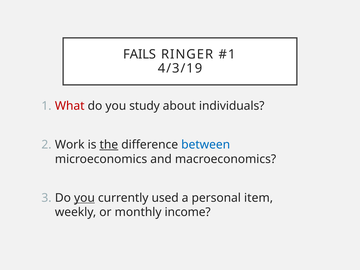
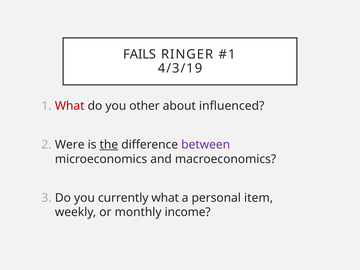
study: study -> other (144, 106)
individuals: individuals -> influenced (232, 106)
Work: Work -> Were (70, 145)
between colour: blue -> purple (206, 145)
you underline: present -> none (84, 198)
currently used: used -> what (165, 198)
